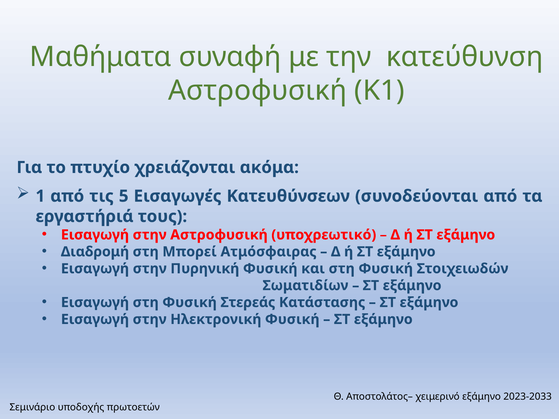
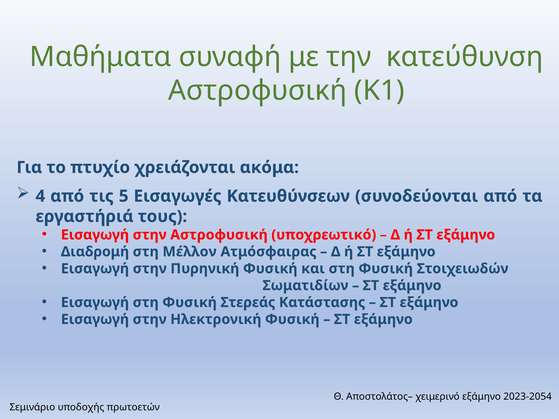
1: 1 -> 4 (40, 196)
Μπορεί: Μπορεί -> Μέλλον (190, 252)
2023-2033: 2023-2033 -> 2023-2054 (528, 397)
